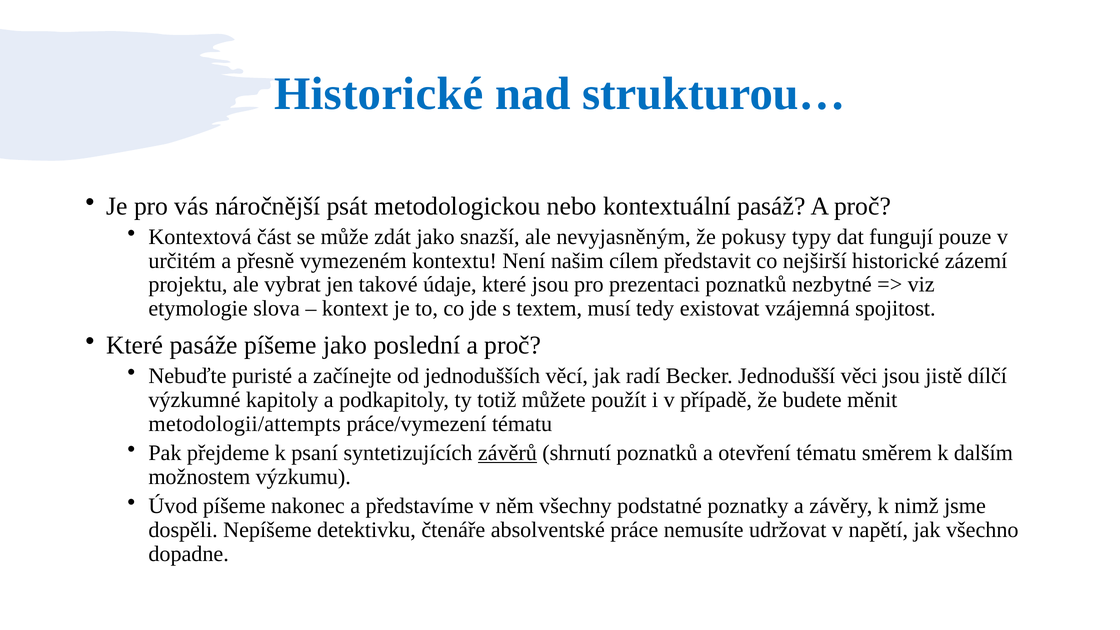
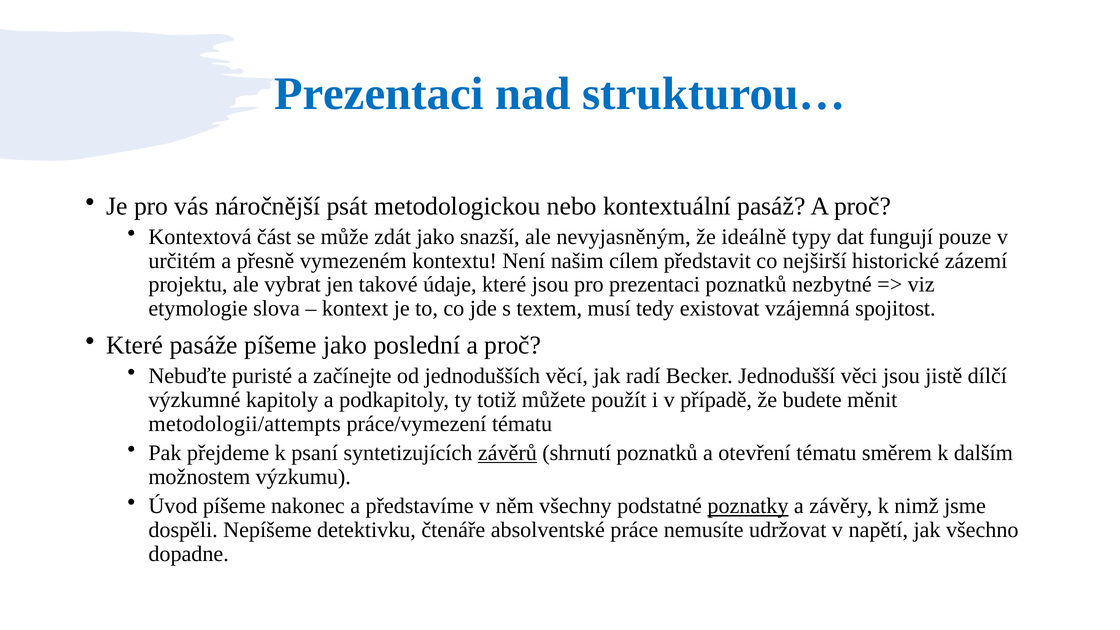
Historické: Historické -> Prezentaci (379, 94)
pokusy: pokusy -> ideálně (754, 237)
poznatky underline: none -> present (748, 506)
